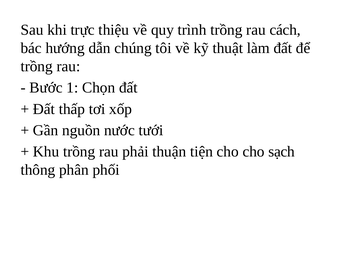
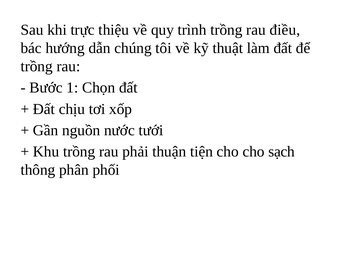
cách: cách -> điều (285, 30)
thấp: thấp -> chịu (72, 109)
